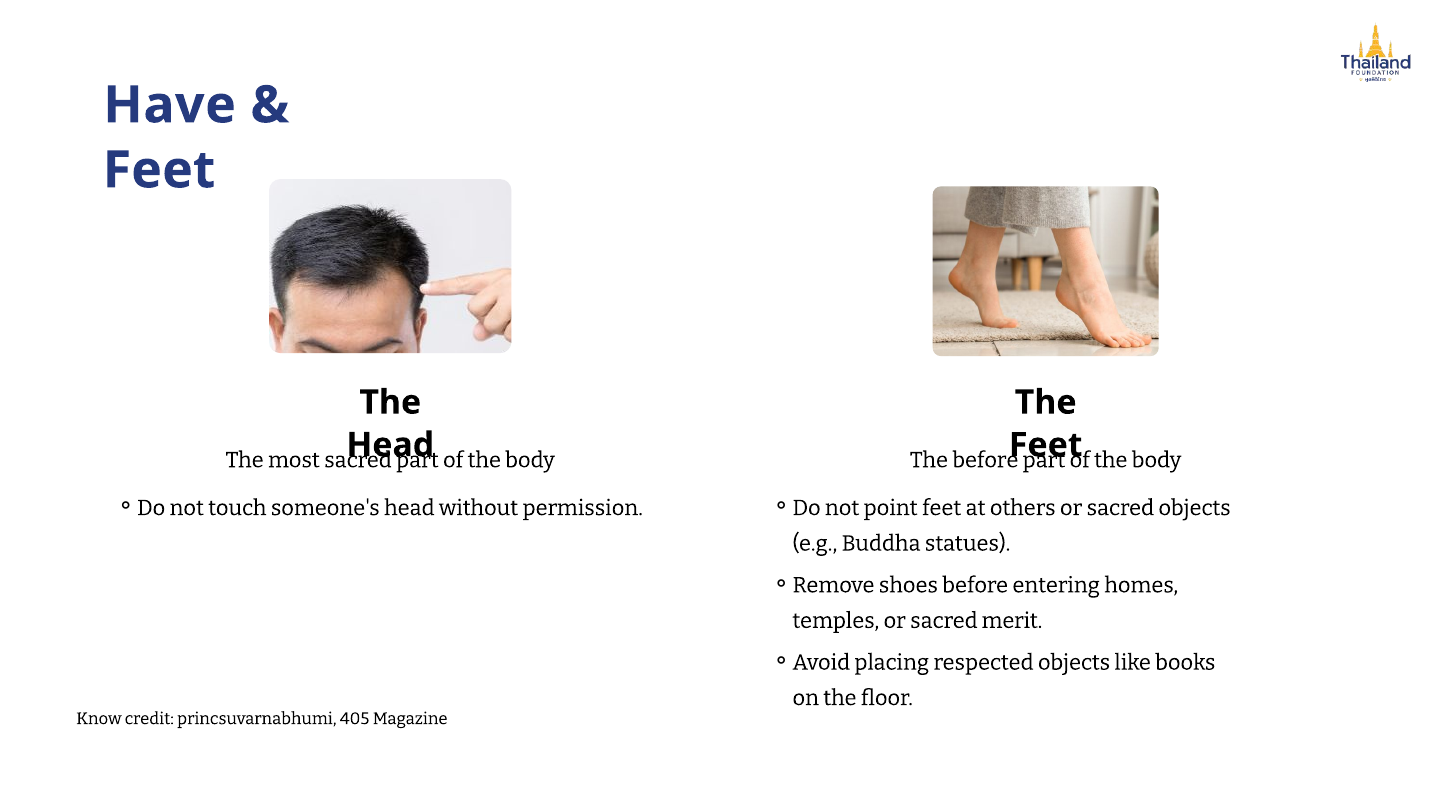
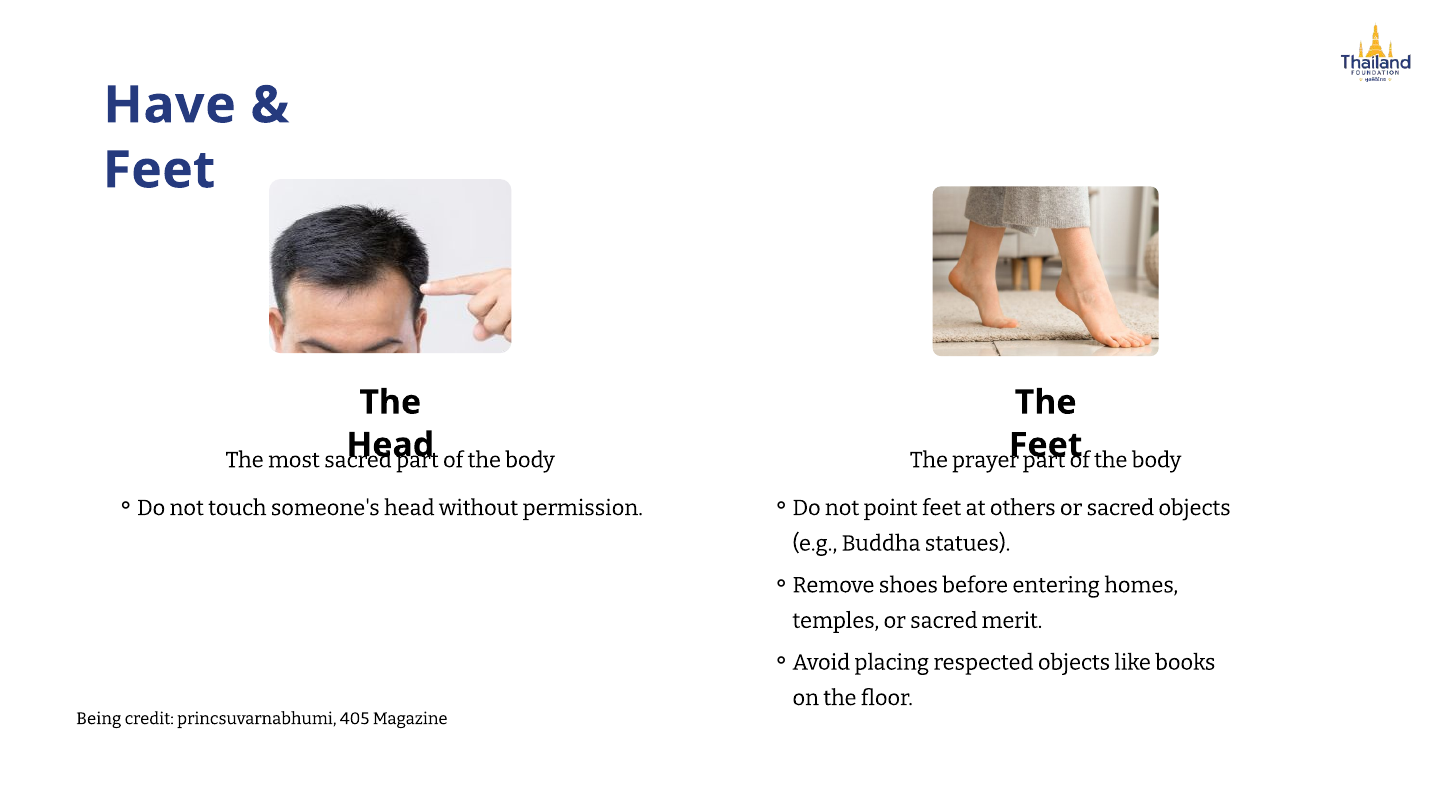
The before: before -> prayer (985, 460)
Know: Know -> Being (99, 718)
